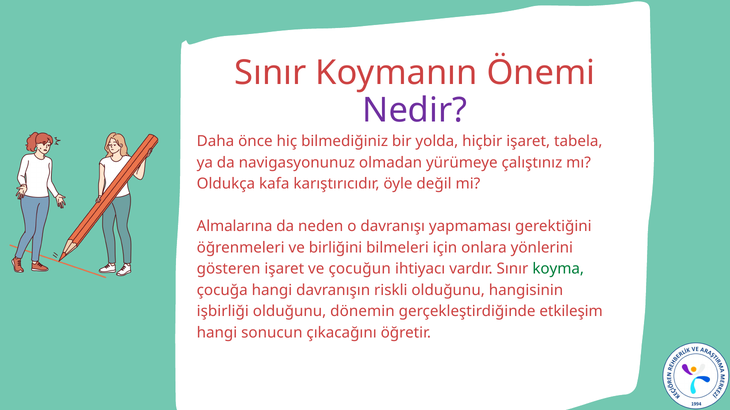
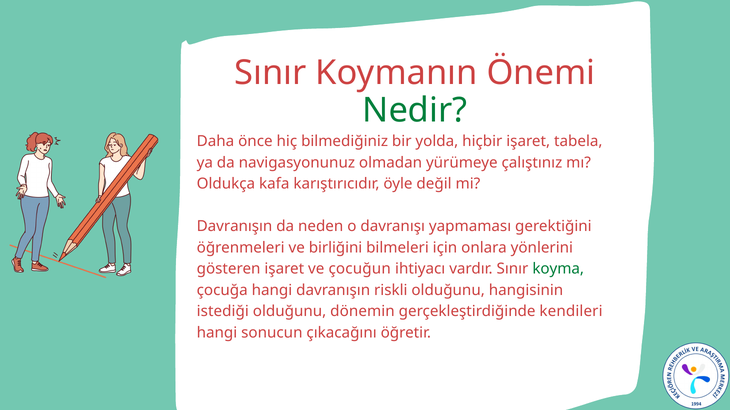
Nedir colour: purple -> green (415, 111)
Almalarına: Almalarına -> Davranışın (235, 227)
işbirliği: işbirliği -> istediği (223, 312)
etkileşim: etkileşim -> kendileri (571, 312)
